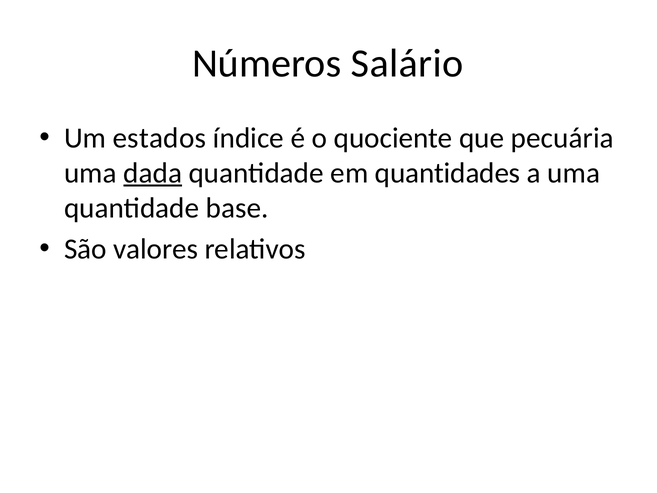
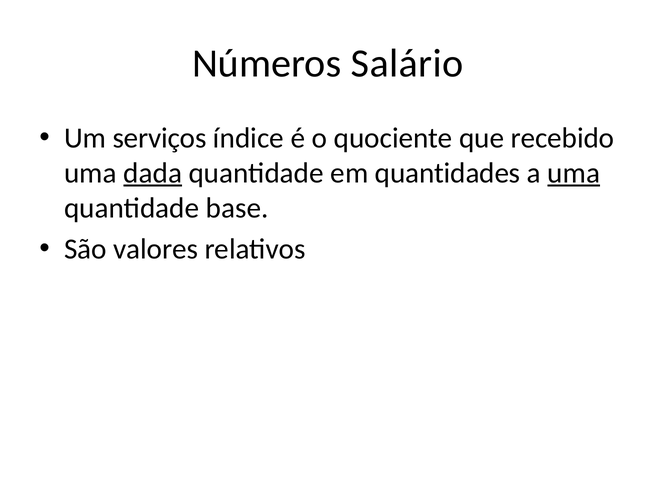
estados: estados -> serviços (160, 138)
pecuária: pecuária -> recebido (562, 138)
uma underline: none -> present (574, 173)
